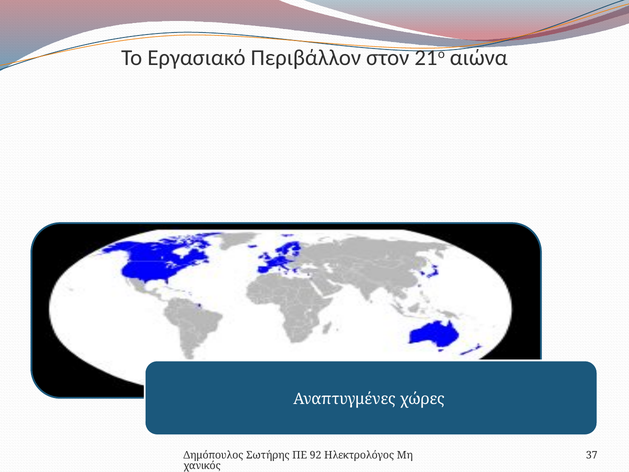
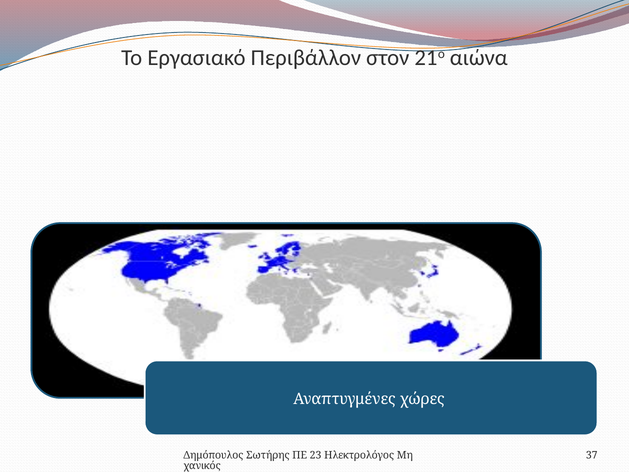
92: 92 -> 23 (316, 455)
